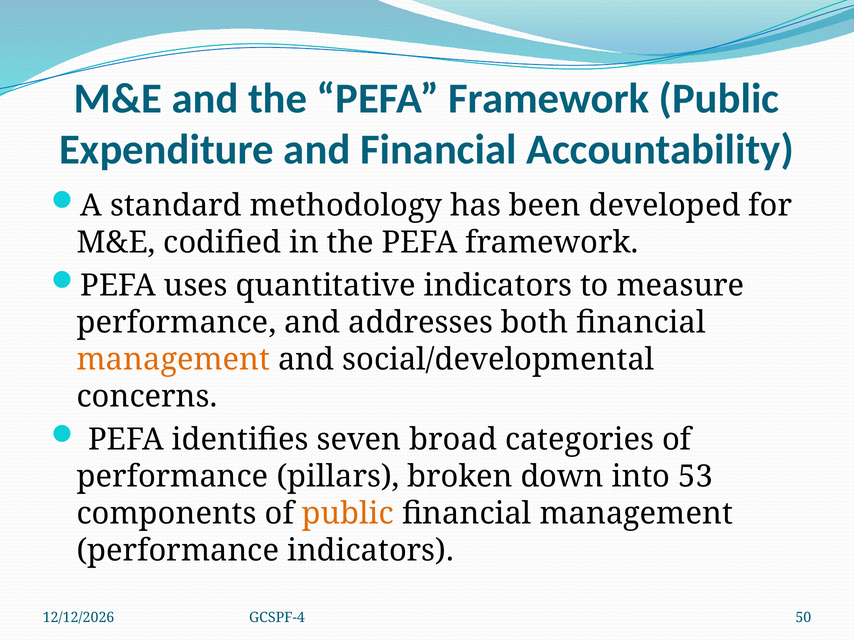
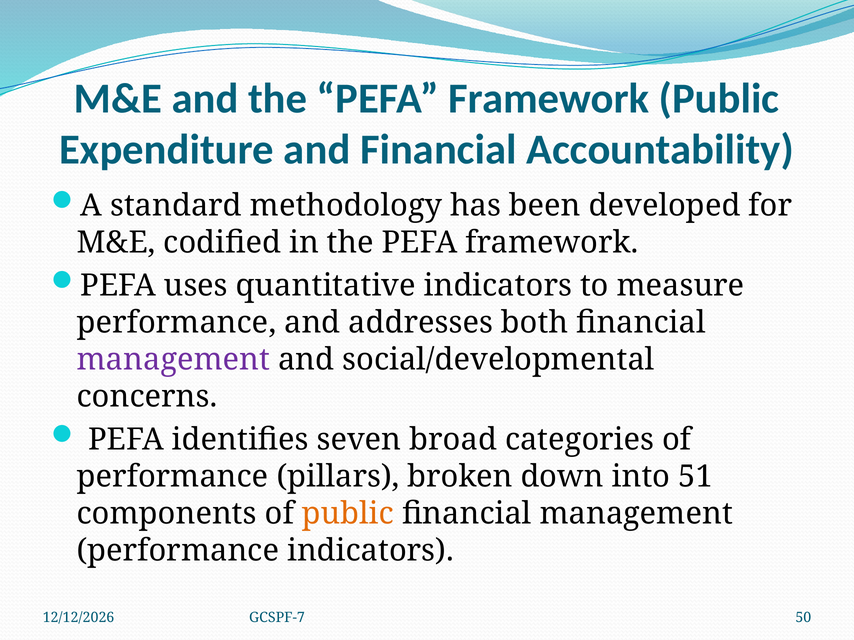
management colour: orange -> purple (173, 360)
53: 53 -> 51 (695, 477)
GCSPF-4: GCSPF-4 -> GCSPF-7 (277, 618)
